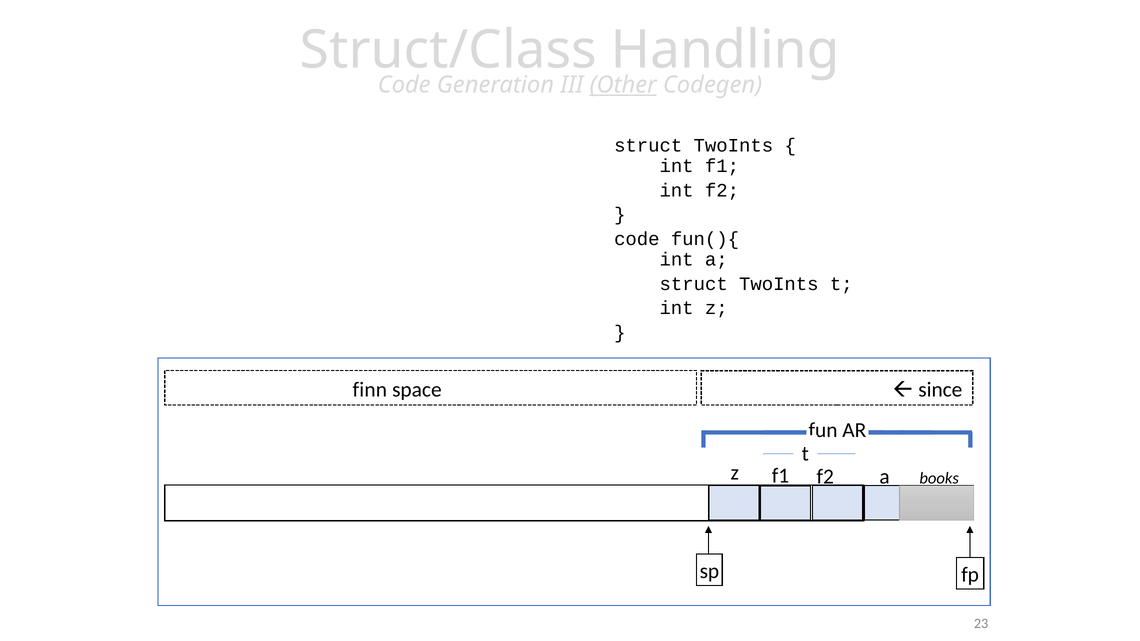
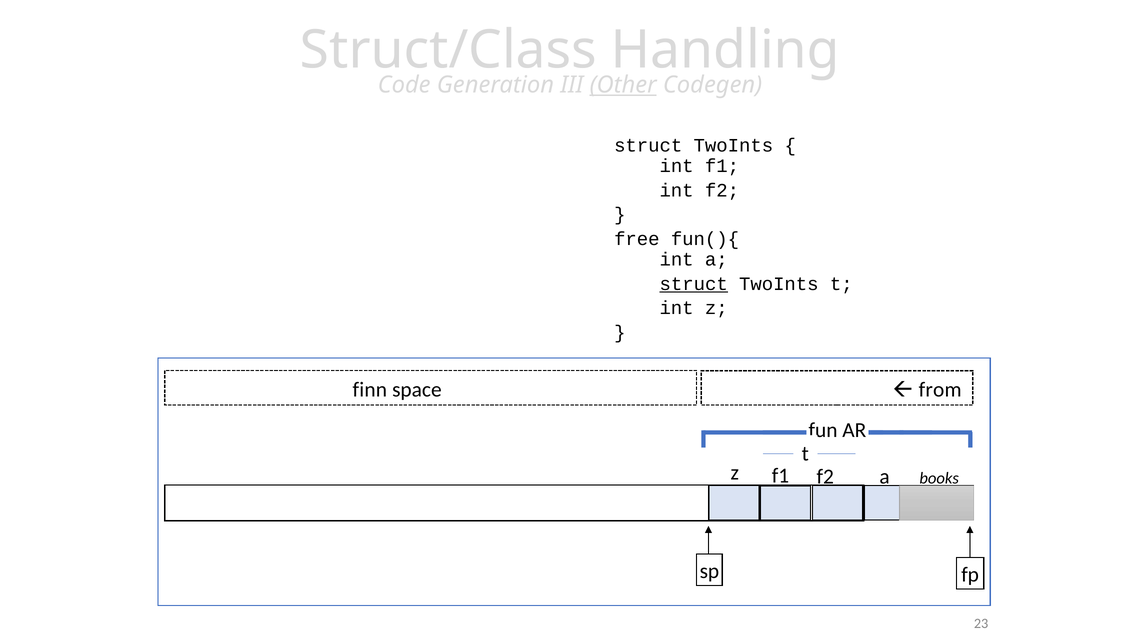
code: code -> free (637, 239)
struct underline: none -> present (694, 284)
since: since -> from (940, 390)
